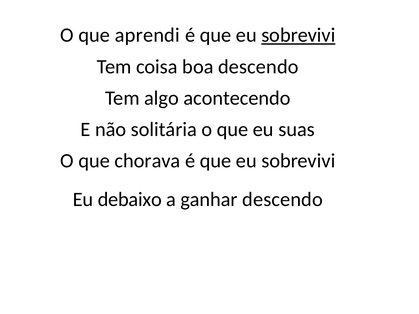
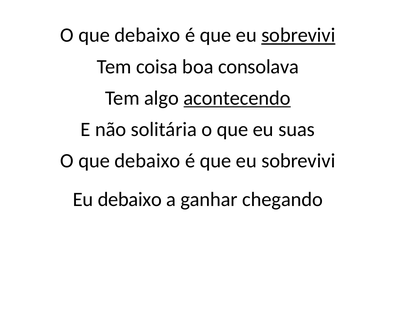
aprendi: aprendi -> debaixo (147, 35)
boa descendo: descendo -> consolava (258, 67)
acontecendo underline: none -> present (237, 98)
chorava: chorava -> debaixo (147, 161)
ganhar descendo: descendo -> chegando (283, 199)
